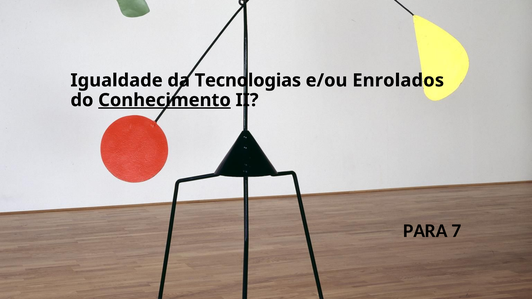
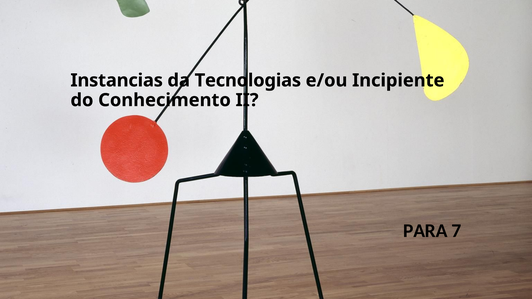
Igualdade: Igualdade -> Instancias (117, 80)
Enrolados: Enrolados -> Incipiente (398, 80)
Conhecimento underline: present -> none (164, 100)
